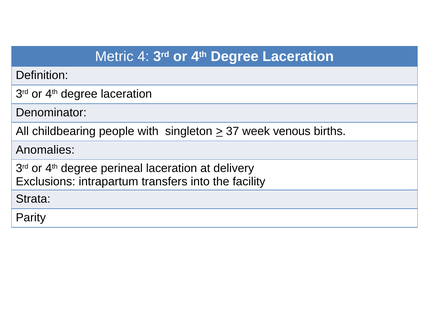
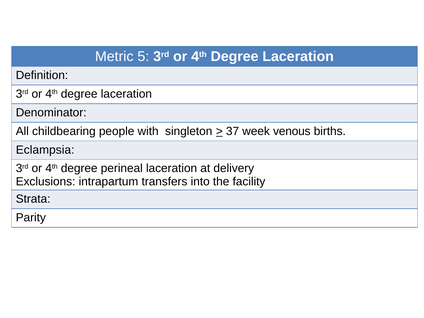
4: 4 -> 5 (143, 57)
Anomalies: Anomalies -> Eclampsia (45, 150)
